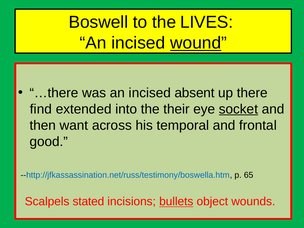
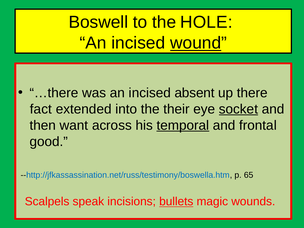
LIVES: LIVES -> HOLE (206, 22)
find: find -> fact (41, 109)
temporal underline: none -> present (183, 125)
stated: stated -> speak (88, 202)
object: object -> magic (212, 202)
